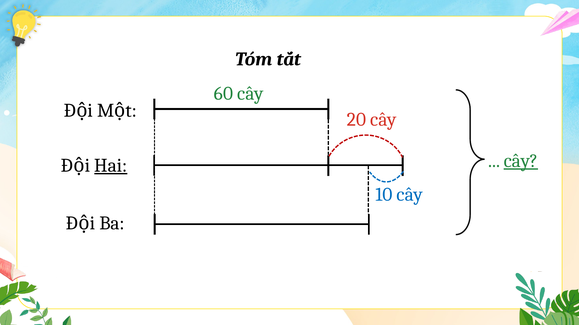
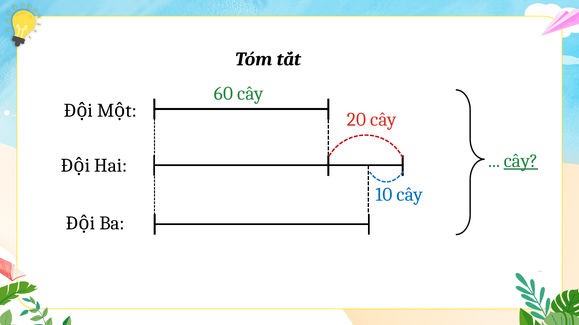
Hai underline: present -> none (111, 166)
